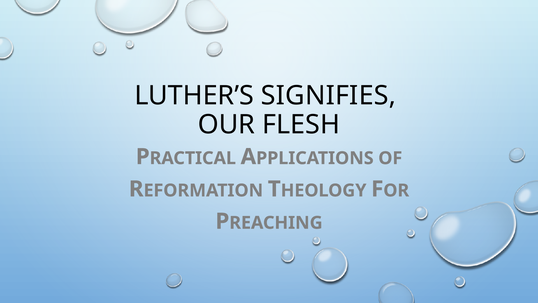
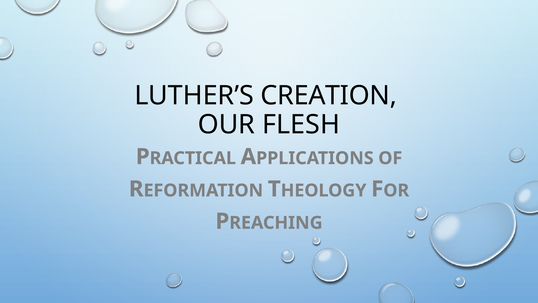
SIGNIFIES: SIGNIFIES -> CREATION (329, 95)
